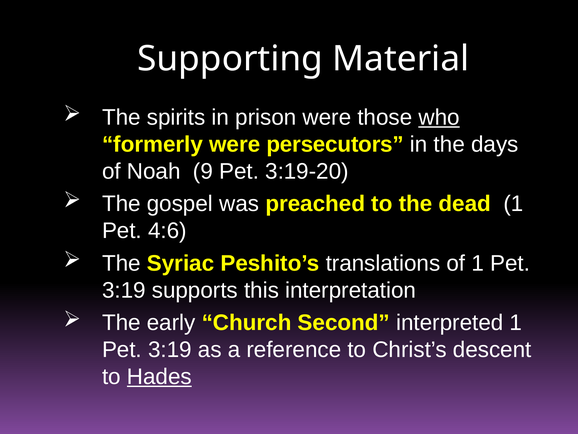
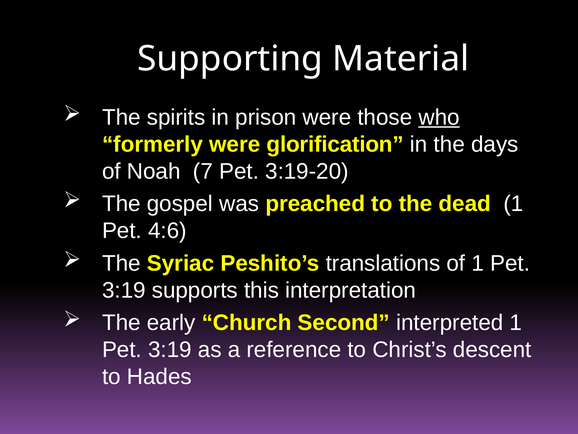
persecutors: persecutors -> glorification (335, 144)
9: 9 -> 7 (203, 171)
Hades underline: present -> none (159, 376)
